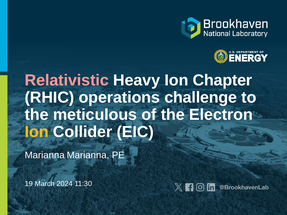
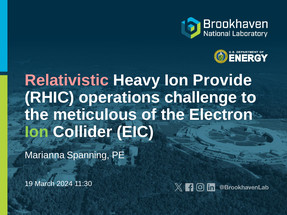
Chapter: Chapter -> Provide (222, 80)
Ion colour: yellow -> light green (37, 132)
Marianna Marianna: Marianna -> Spanning (88, 155)
